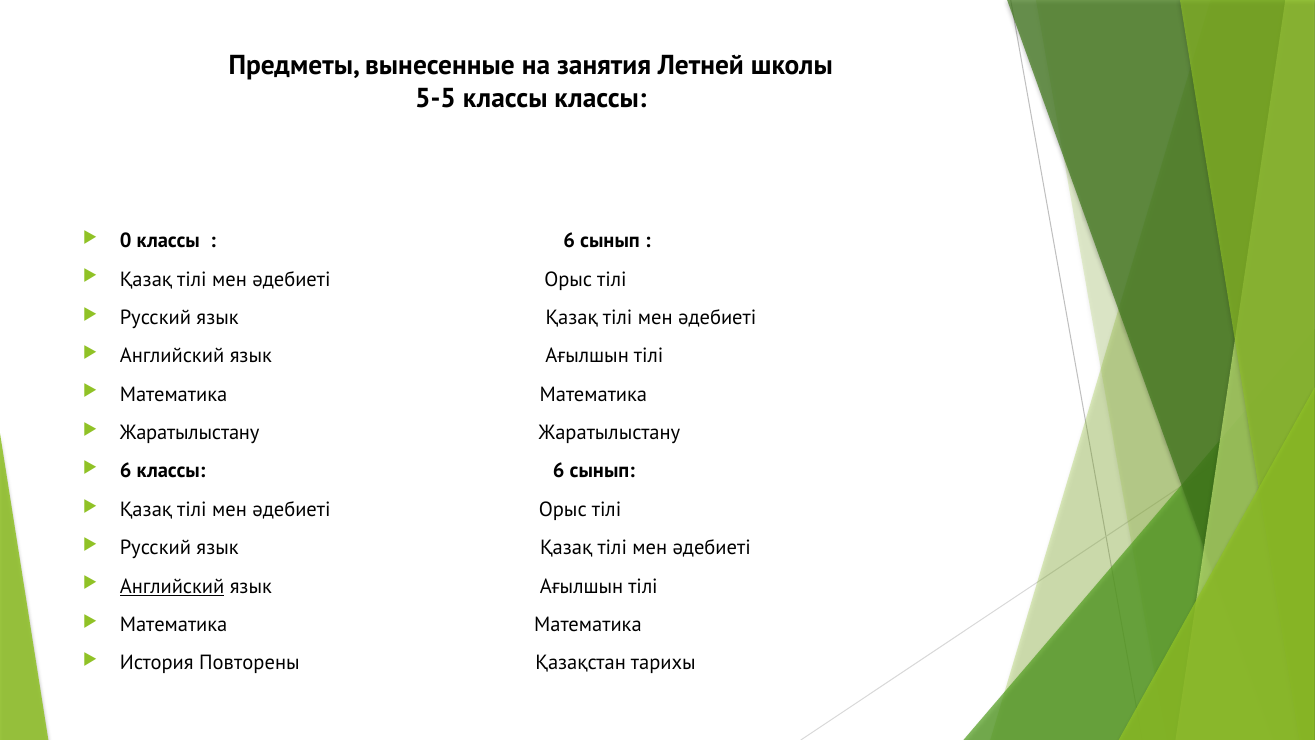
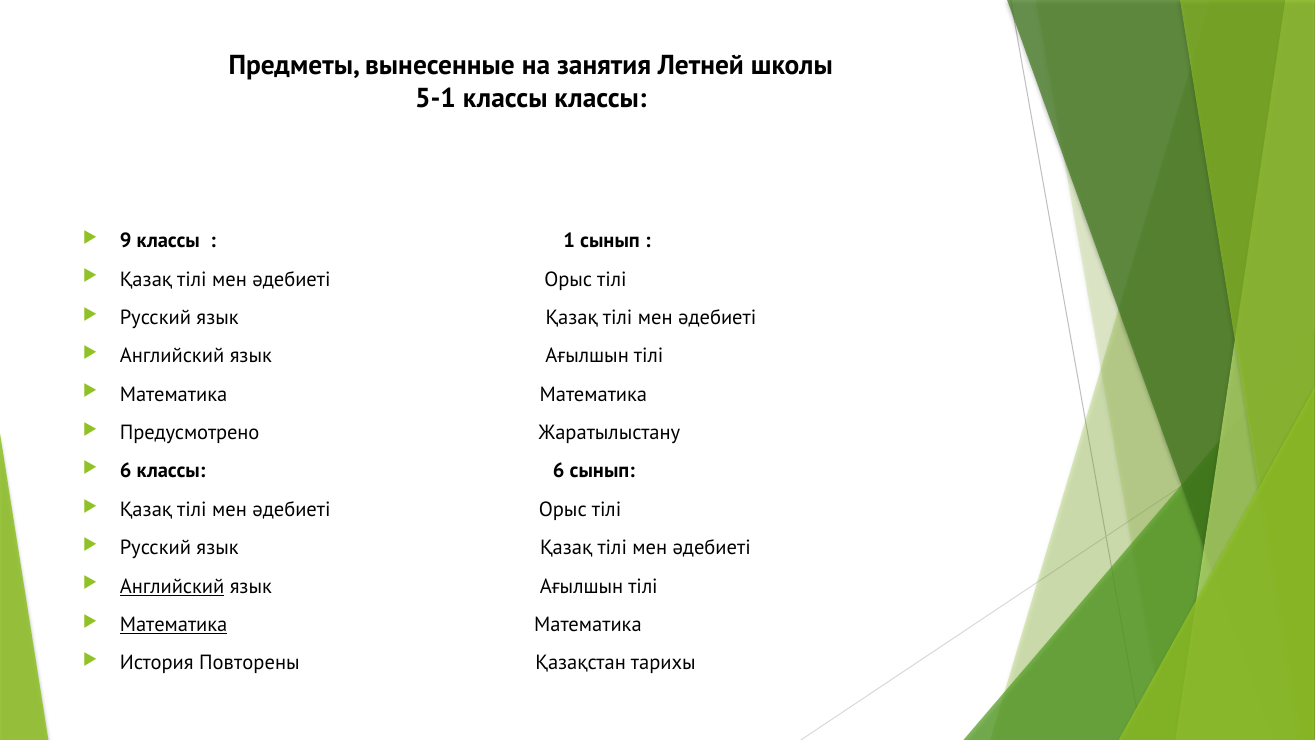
5-5: 5-5 -> 5-1 (436, 99)
0: 0 -> 9 (126, 241)
6: 6 -> 1 (569, 241)
Жаратылыстану: Жаратылыстану -> Предусмотрено (190, 433)
Математика underline: none -> present (174, 624)
